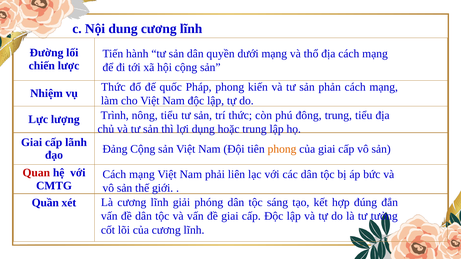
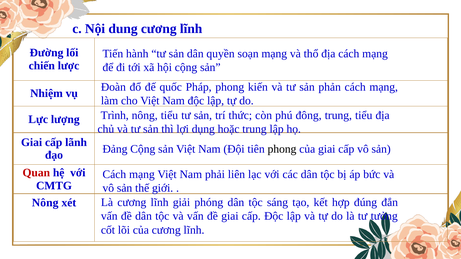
dưới: dưới -> soạn (248, 54)
Thức: Thức -> Đoàn (113, 87)
phong colour: orange -> black (282, 149)
Quần: Quần -> Nông (45, 203)
